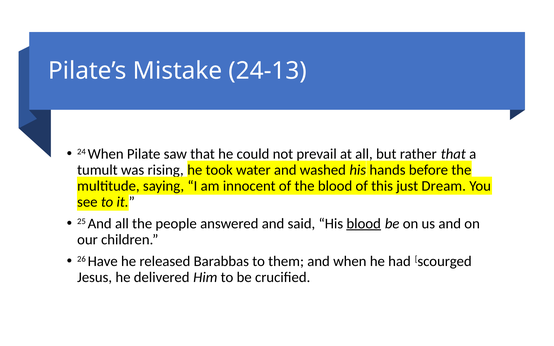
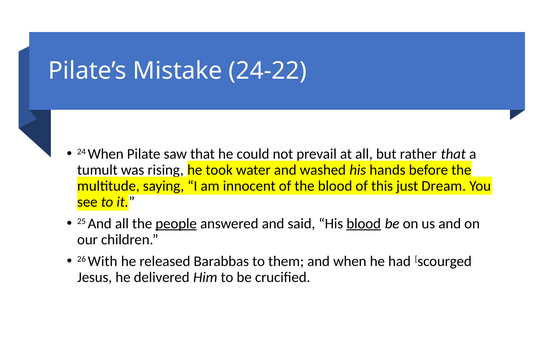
24-13: 24-13 -> 24-22 (268, 71)
people underline: none -> present (176, 224)
Have: Have -> With (103, 261)
